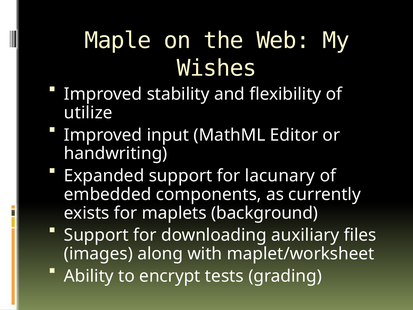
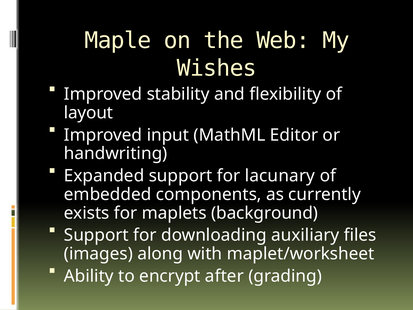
utilize: utilize -> layout (88, 113)
tests: tests -> after (224, 276)
